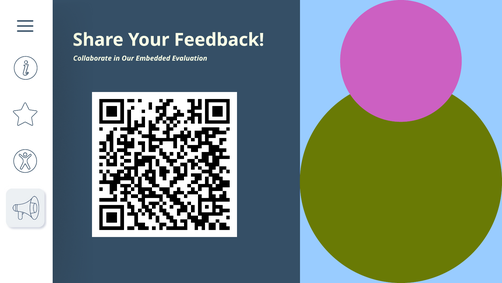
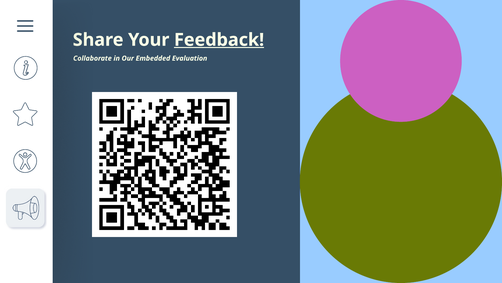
Feedback underline: none -> present (219, 40)
